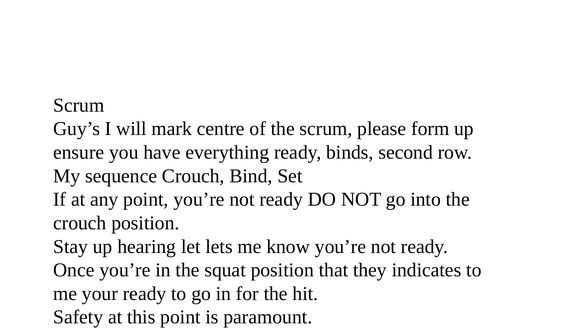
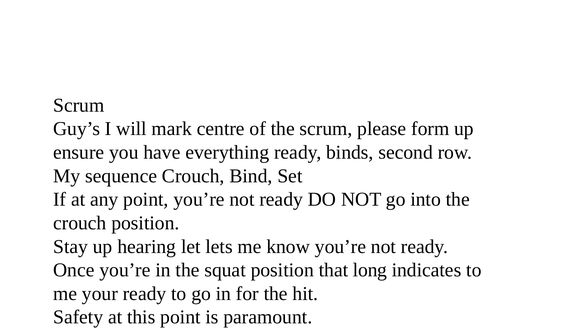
they: they -> long (370, 270)
